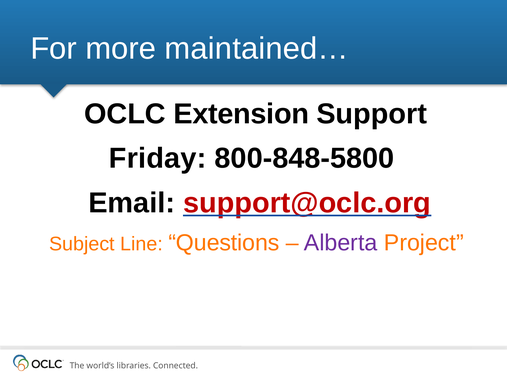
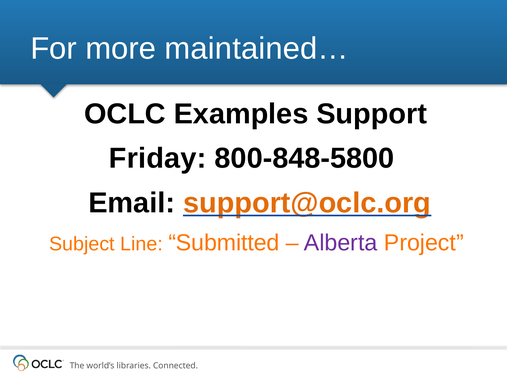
Extension: Extension -> Examples (241, 114)
support@oclc.org colour: red -> orange (307, 203)
Questions: Questions -> Submitted (224, 243)
